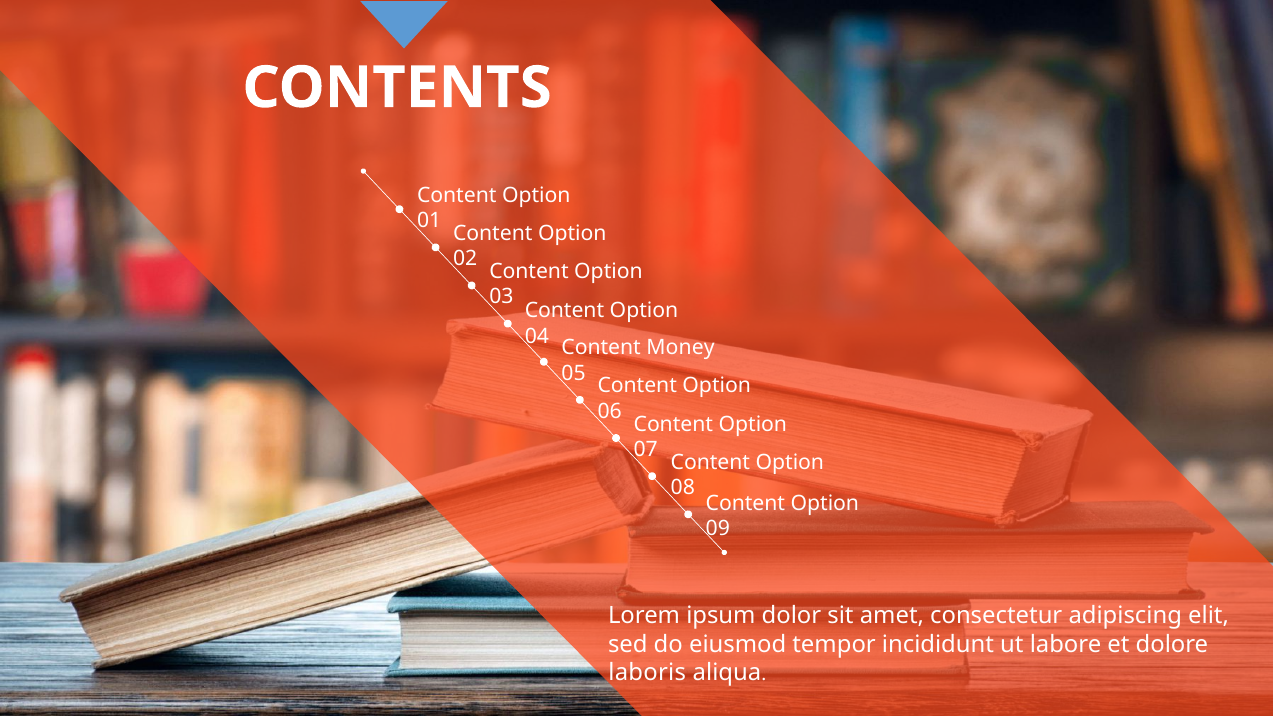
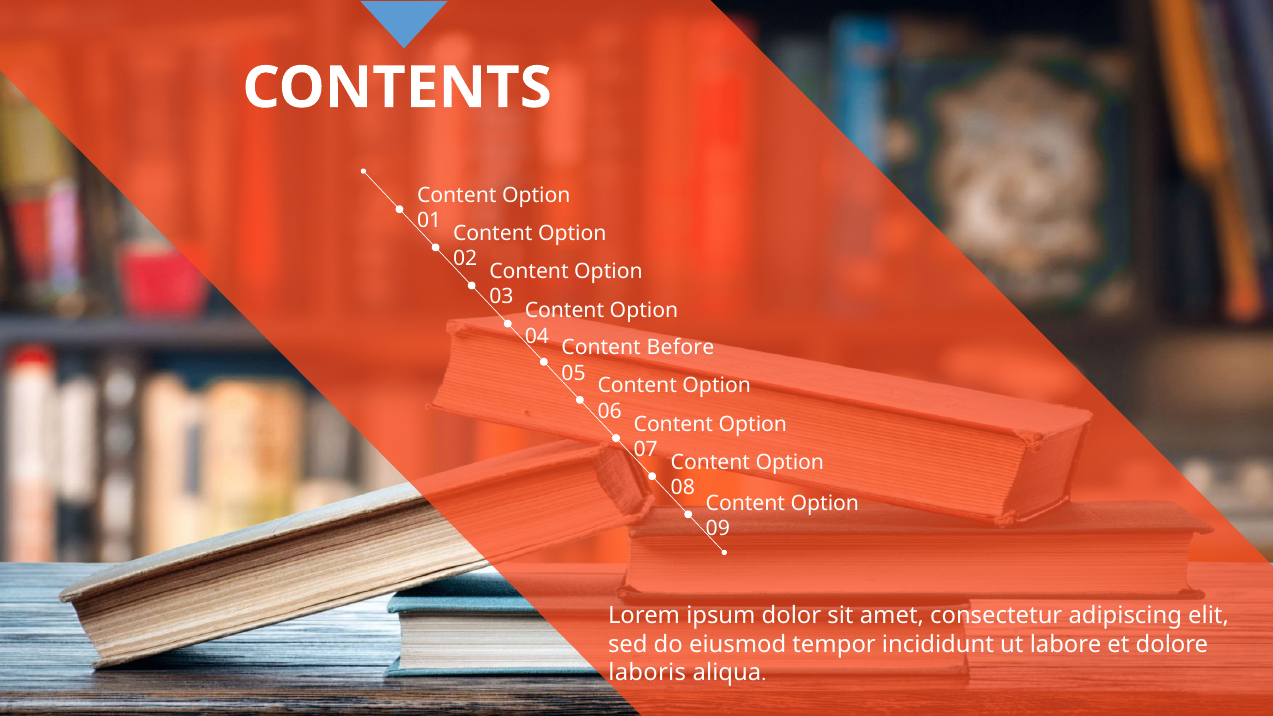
Money: Money -> Before (680, 348)
